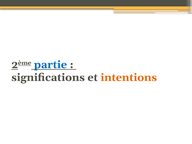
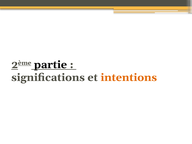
partie colour: blue -> black (50, 65)
